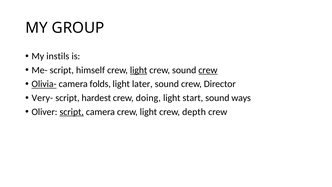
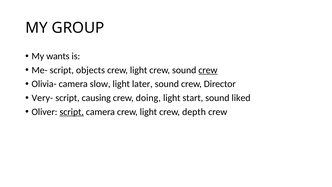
instils: instils -> wants (58, 56)
himself: himself -> objects (90, 70)
light underline: present -> none (139, 70)
Olivia- underline: present -> none (44, 84)
folds: folds -> slow (100, 84)
hardest: hardest -> causing (96, 98)
ways: ways -> liked (241, 98)
